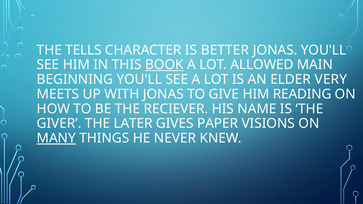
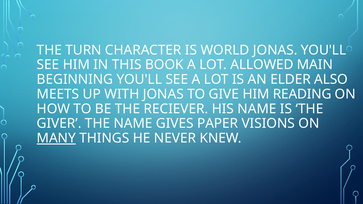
TELLS: TELLS -> TURN (83, 50)
BETTER: BETTER -> WORLD (225, 50)
BOOK underline: present -> none (164, 65)
VERY: VERY -> ALSO (331, 79)
THE LATER: LATER -> NAME (133, 124)
